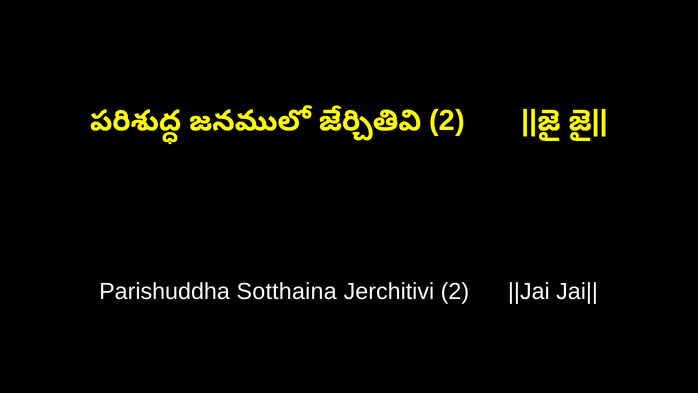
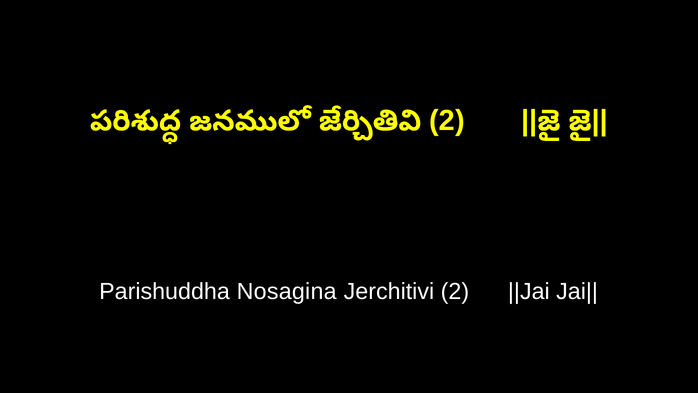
Sotthaina: Sotthaina -> Nosagina (287, 291)
